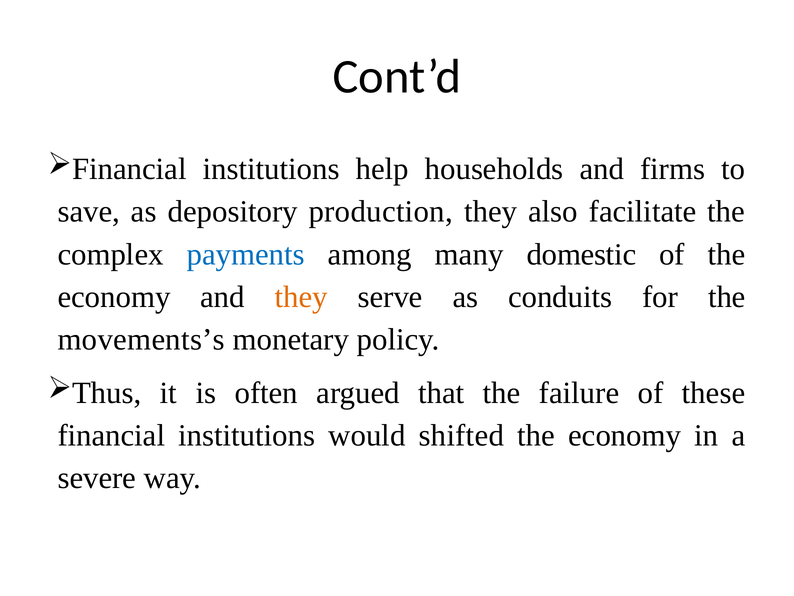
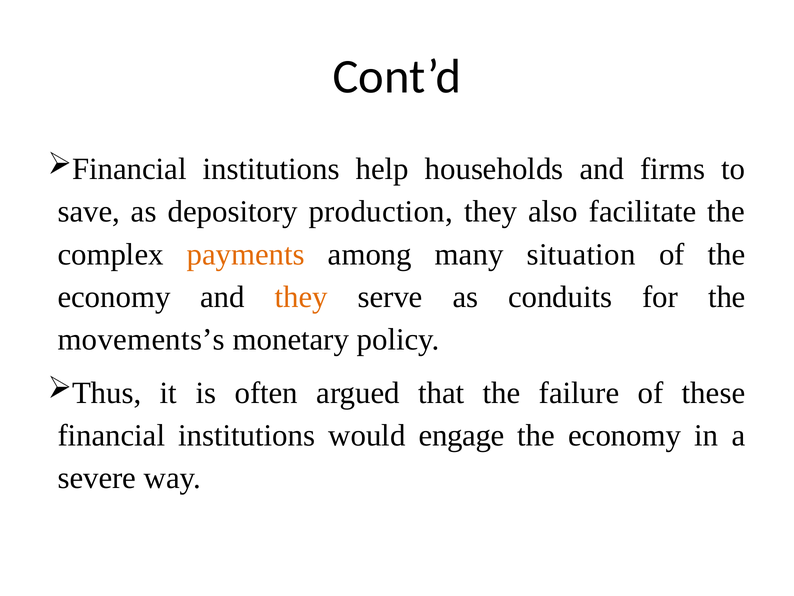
payments colour: blue -> orange (246, 254)
domestic: domestic -> situation (581, 254)
shifted: shifted -> engage (462, 435)
